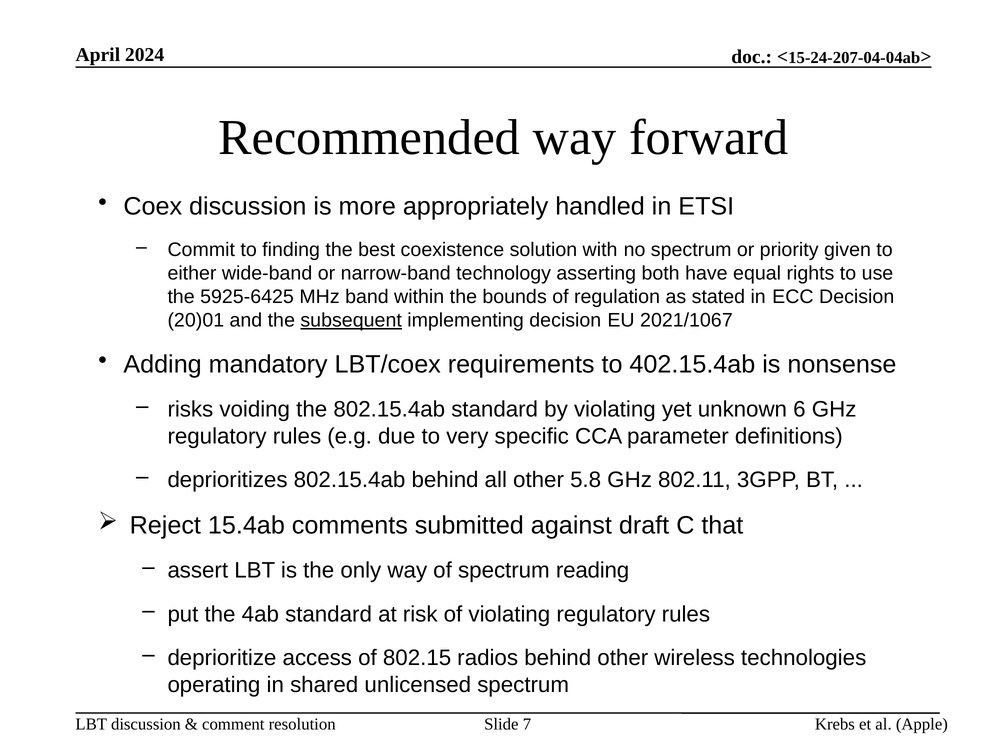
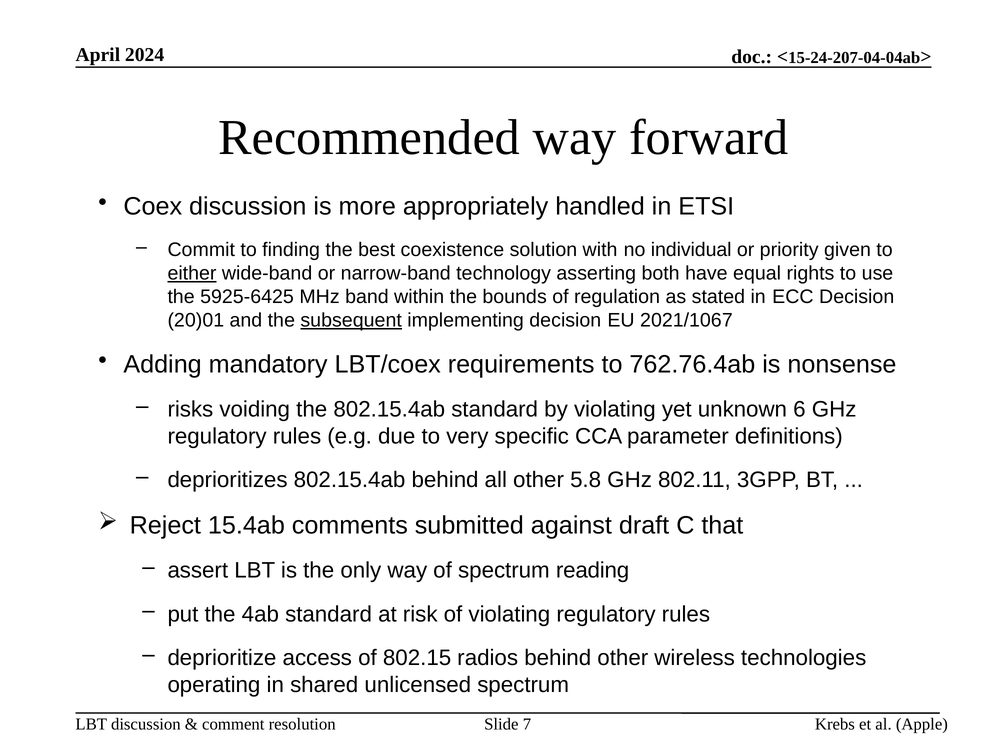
no spectrum: spectrum -> individual (691, 250)
either underline: none -> present (192, 273)
402.15.4ab: 402.15.4ab -> 762.76.4ab (692, 364)
